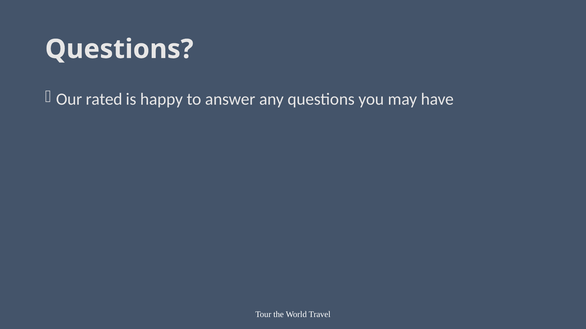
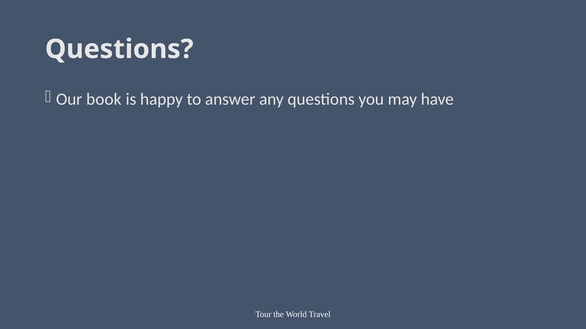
rated: rated -> book (104, 99)
